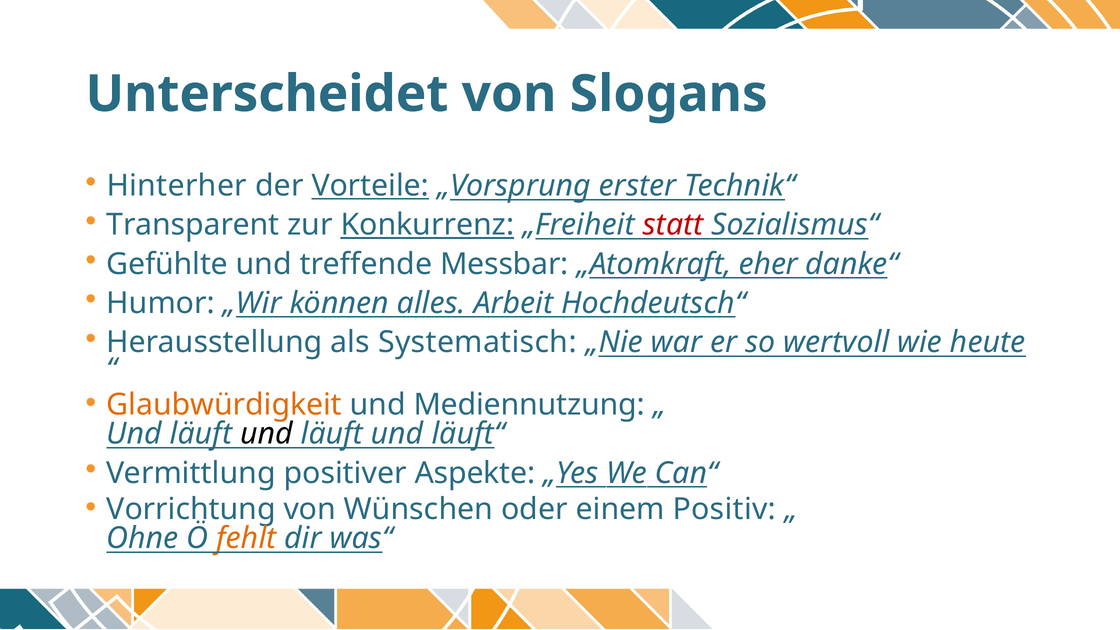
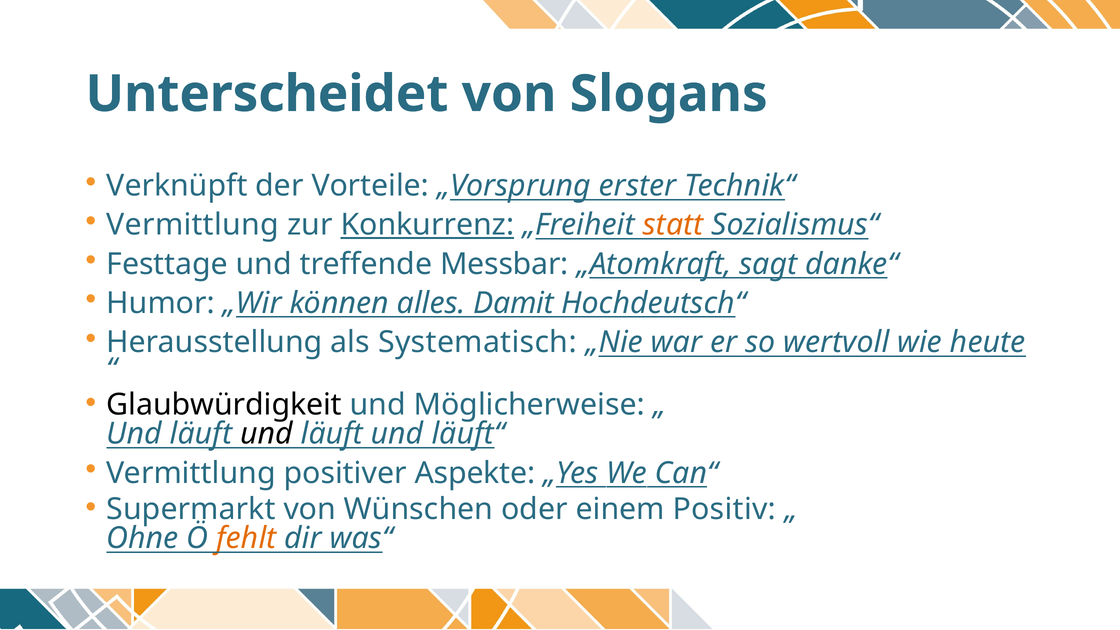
Hinterher: Hinterher -> Verknüpft (177, 186)
Vorteile underline: present -> none (370, 186)
Transparent: Transparent -> Vermittlung (193, 225)
statt colour: red -> orange (673, 225)
Gefühlte: Gefühlte -> Festtage (167, 264)
eher: eher -> sagt (768, 264)
Arbeit: Arbeit -> Damit (513, 303)
Glaubwürdigkeit colour: orange -> black (224, 405)
Mediennutzung: Mediennutzung -> Möglicherweise (529, 405)
Vorrichtung: Vorrichtung -> Supermarkt (191, 509)
